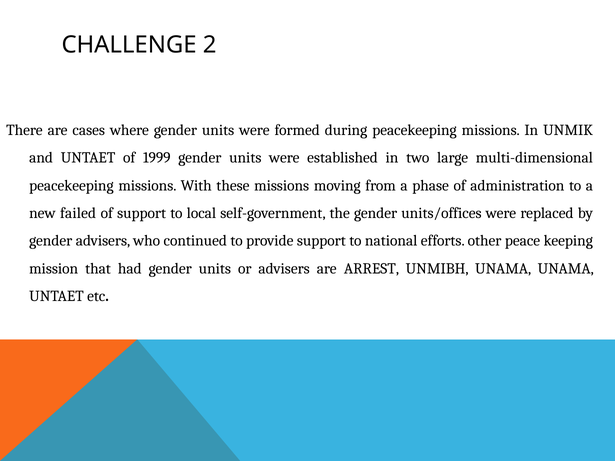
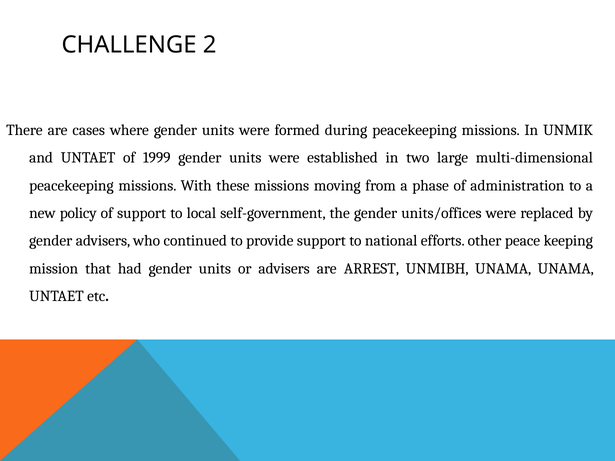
failed: failed -> policy (78, 213)
